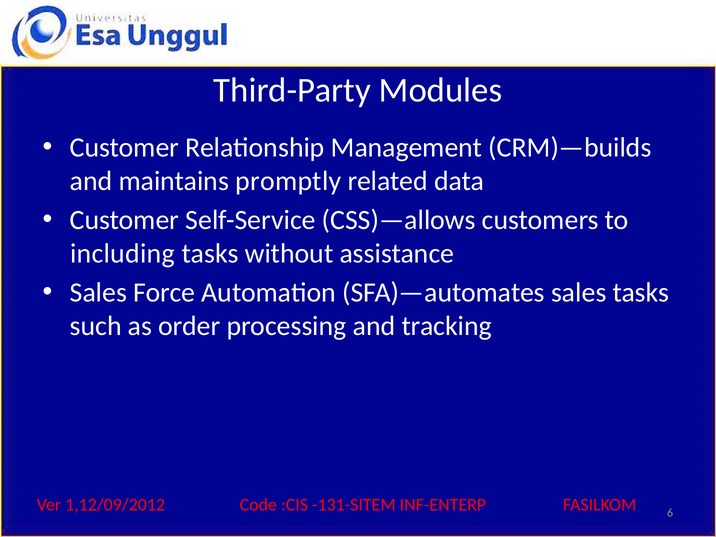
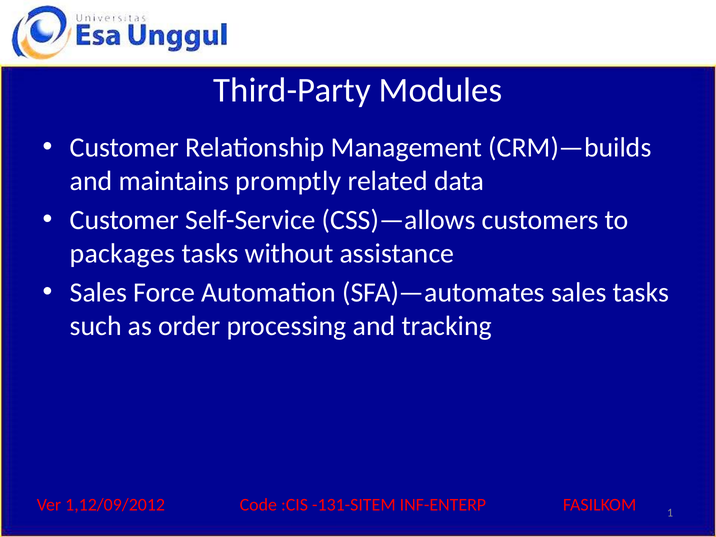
including: including -> packages (123, 253)
6: 6 -> 1 (670, 513)
